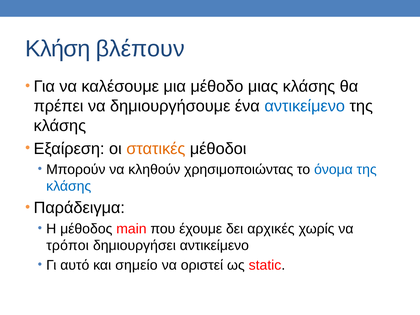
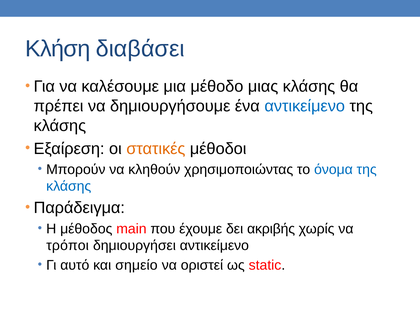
βλέπουν: βλέπουν -> διαβάσει (140, 49)
αρχικές: αρχικές -> ακριβής (271, 229)
